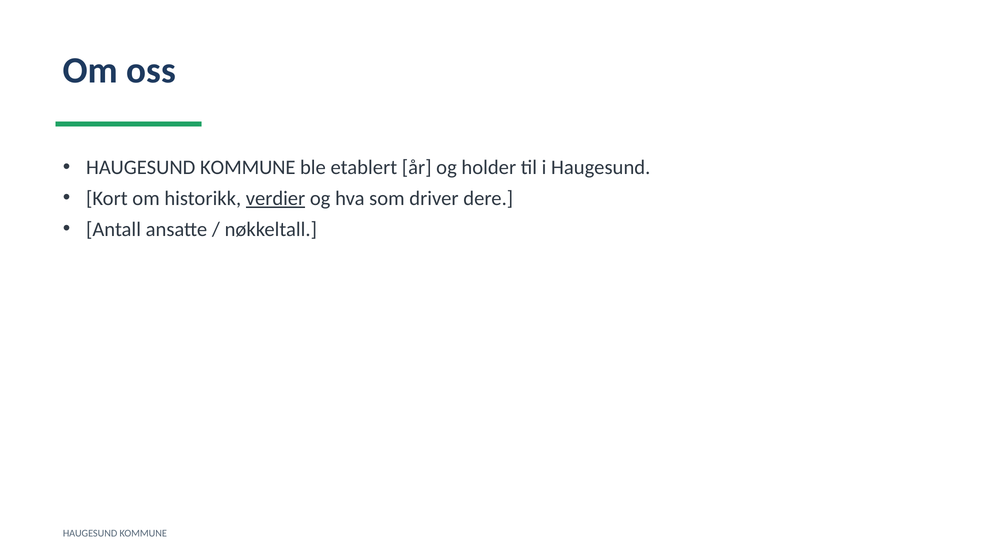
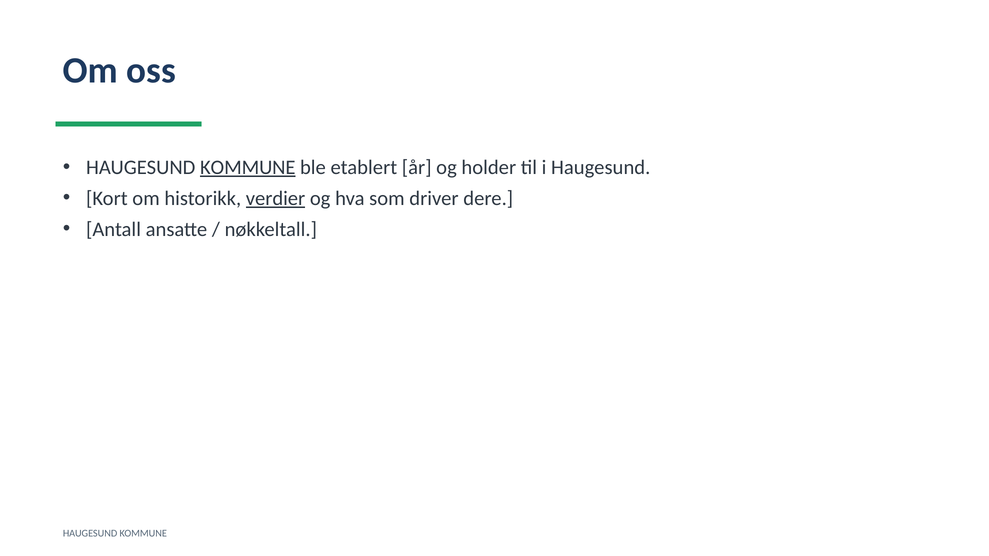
KOMMUNE underline: none -> present (248, 168)
